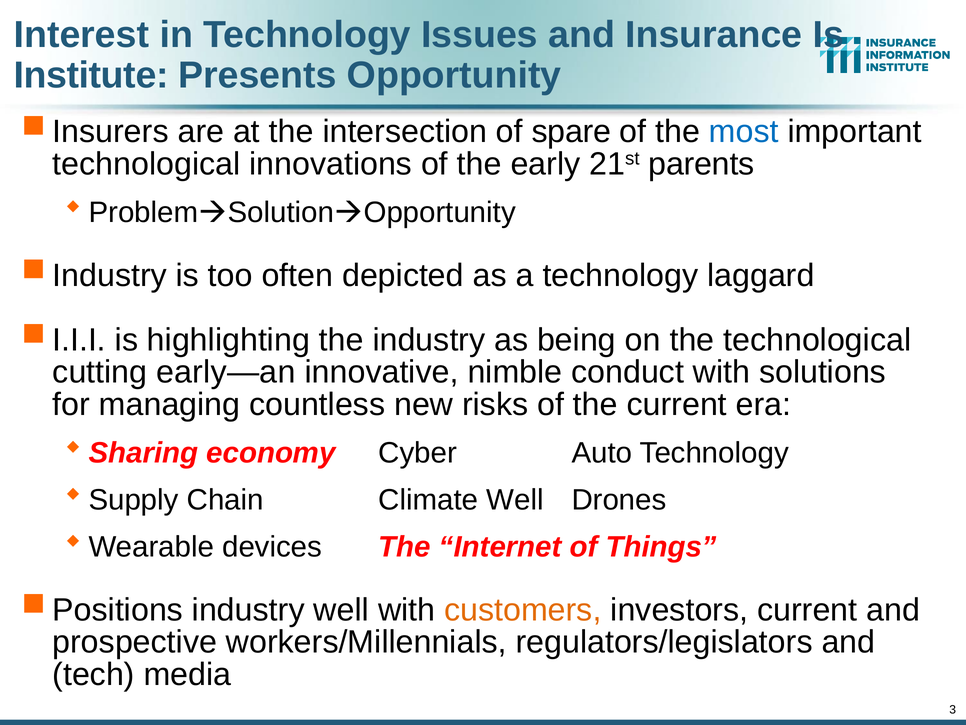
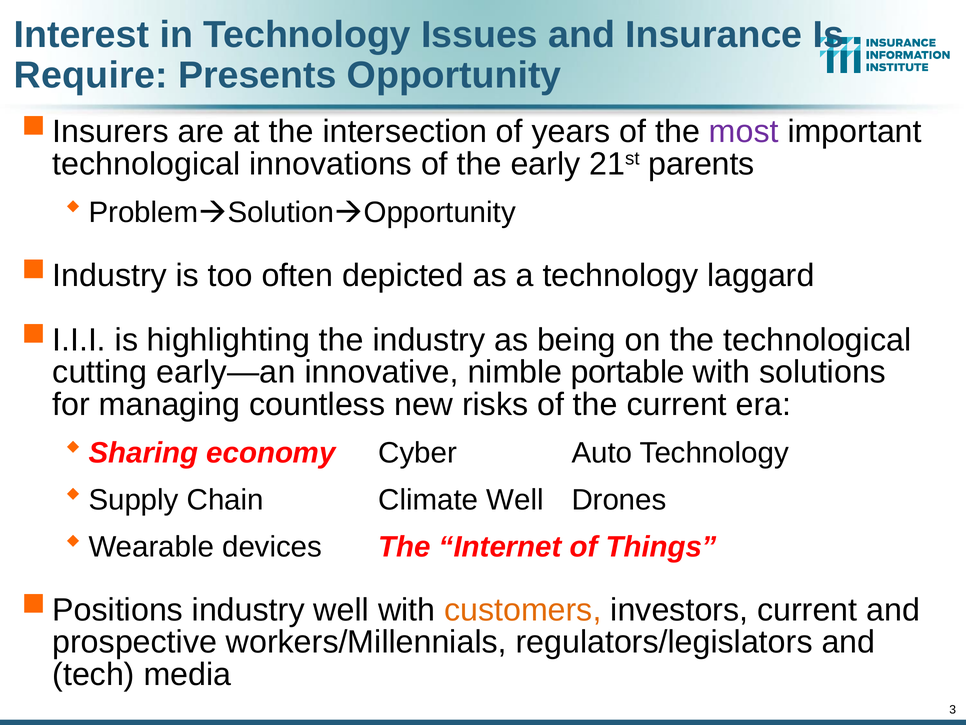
Institute: Institute -> Require (91, 75)
spare: spare -> years (571, 132)
most colour: blue -> purple (744, 132)
conduct: conduct -> portable (628, 372)
